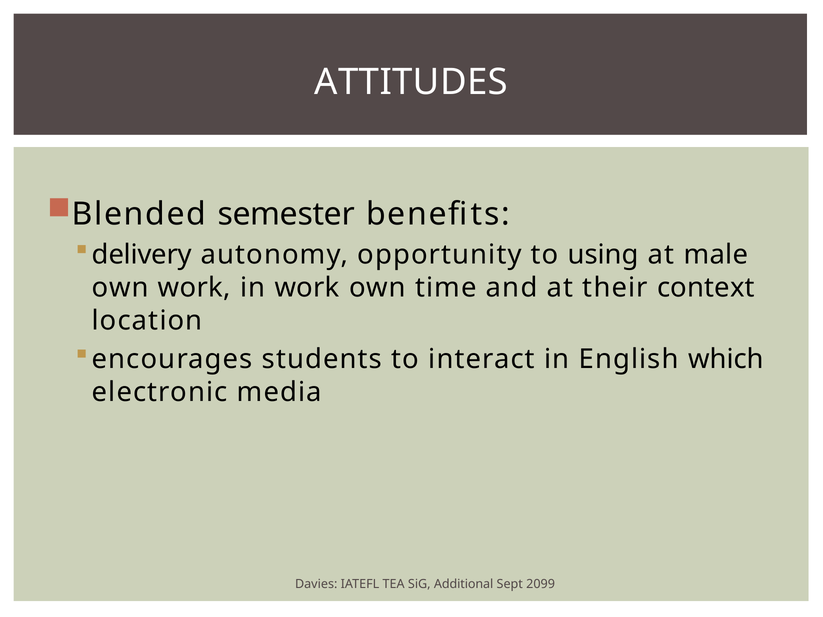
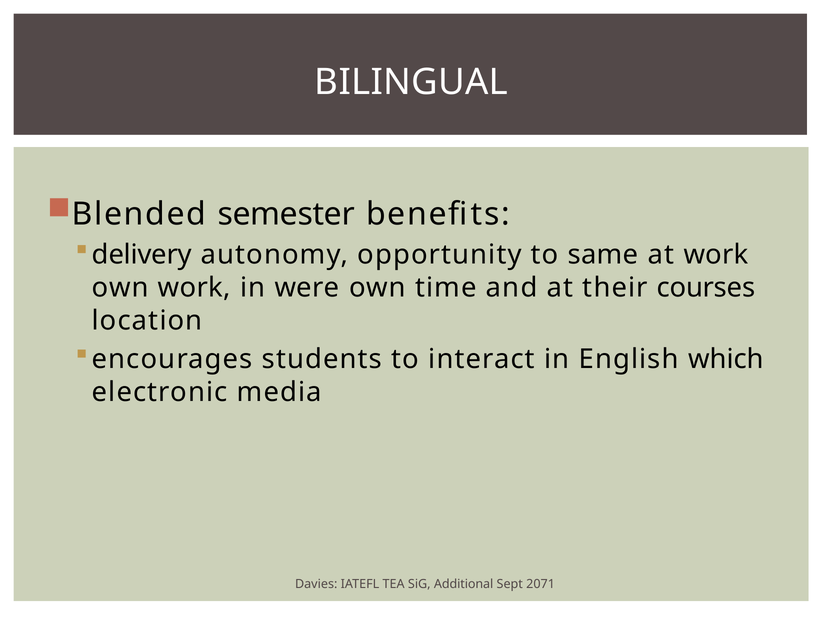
ATTITUDES: ATTITUDES -> BILINGUAL (411, 82)
using: using -> same (603, 255)
at male: male -> work (716, 255)
in work: work -> were (307, 288)
context: context -> courses (706, 288)
2099: 2099 -> 2071 (541, 584)
